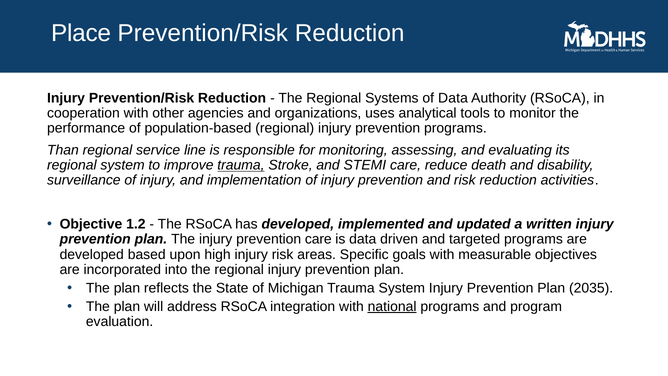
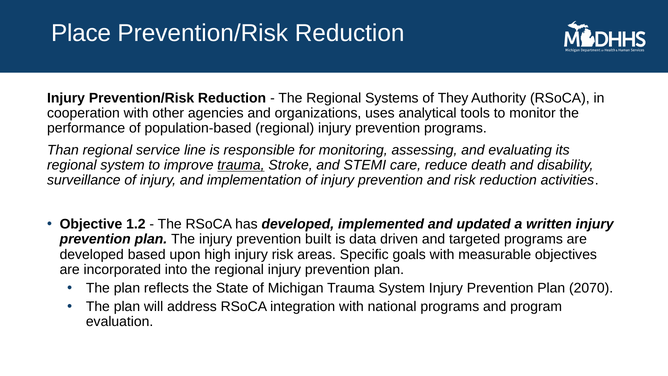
of Data: Data -> They (453, 98)
prevention care: care -> built (318, 239)
2035: 2035 -> 2070 (591, 288)
national underline: present -> none (392, 306)
